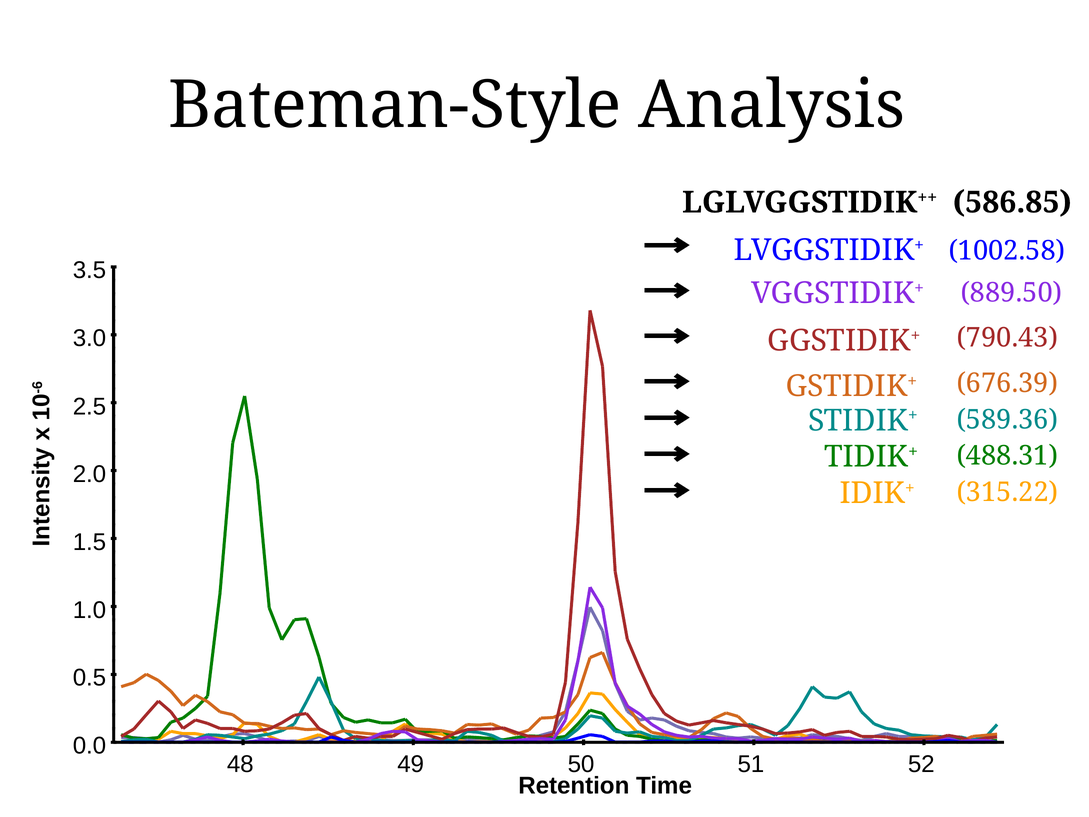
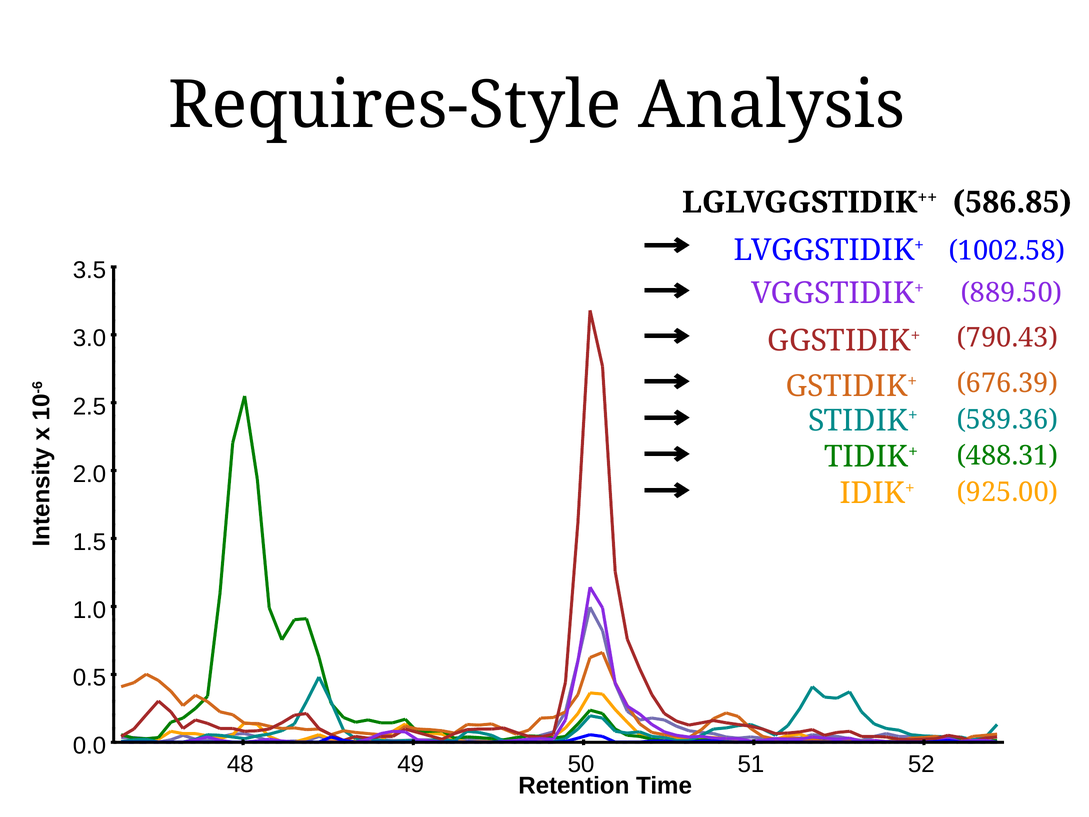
Bateman-Style: Bateman-Style -> Requires-Style (395, 105)
315.22: 315.22 -> 925.00 (1007, 492)
